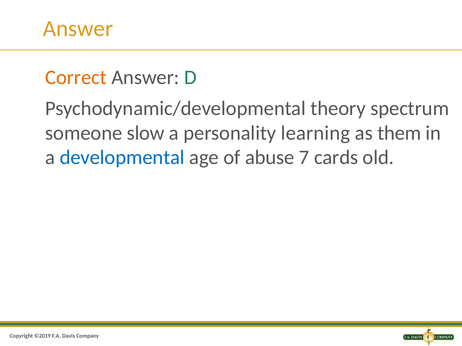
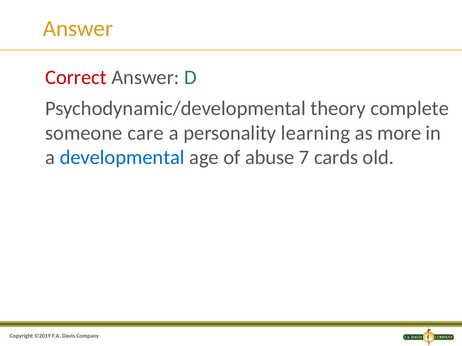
Correct colour: orange -> red (76, 78)
spectrum: spectrum -> complete (410, 108)
slow: slow -> care (146, 133)
them: them -> more (399, 133)
